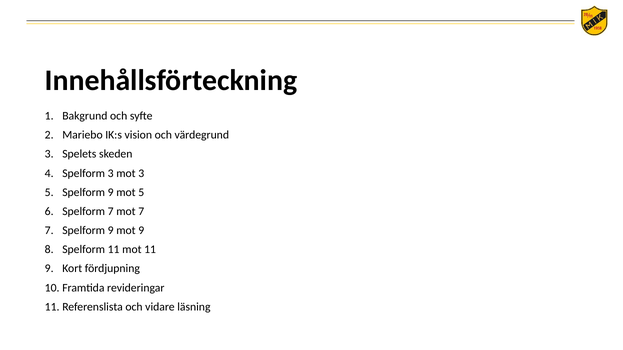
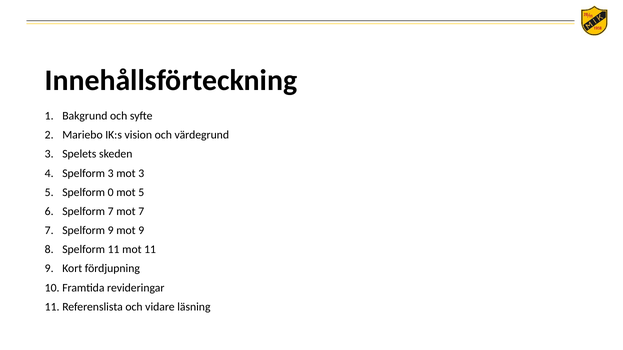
5 Spelform 9: 9 -> 0 (111, 192)
